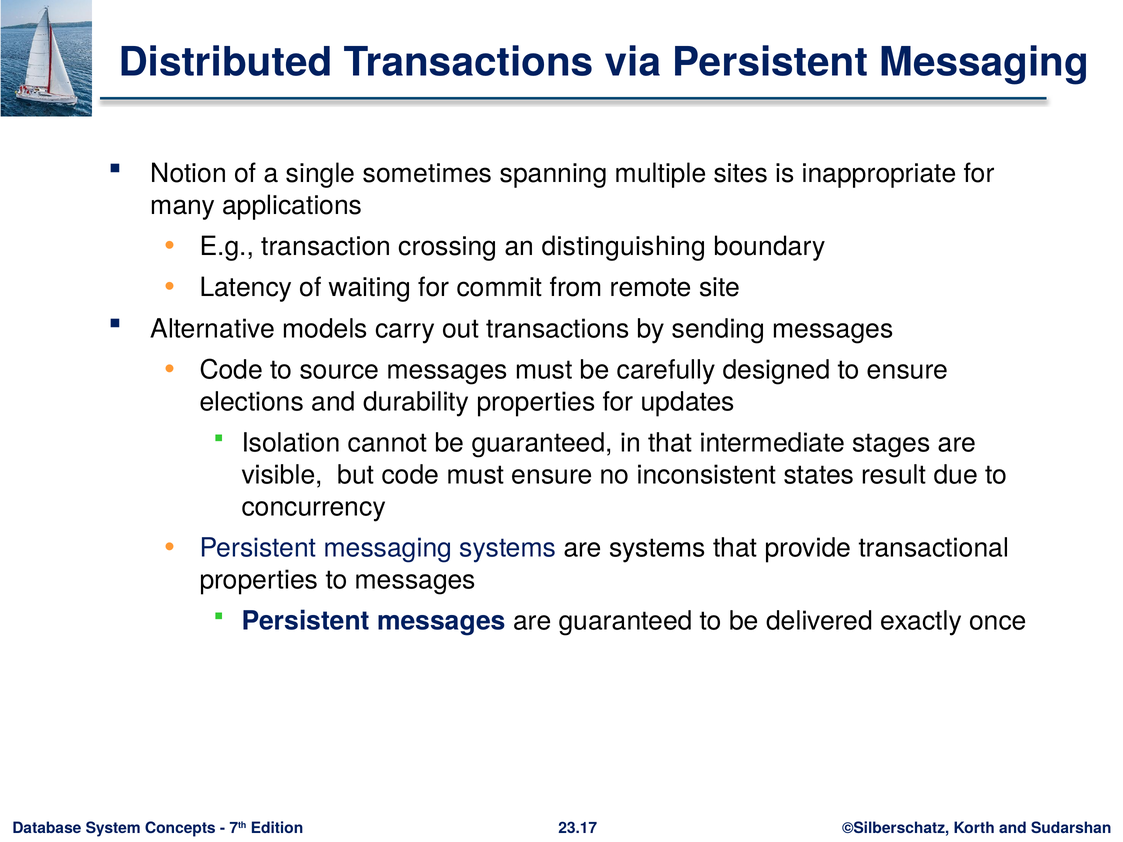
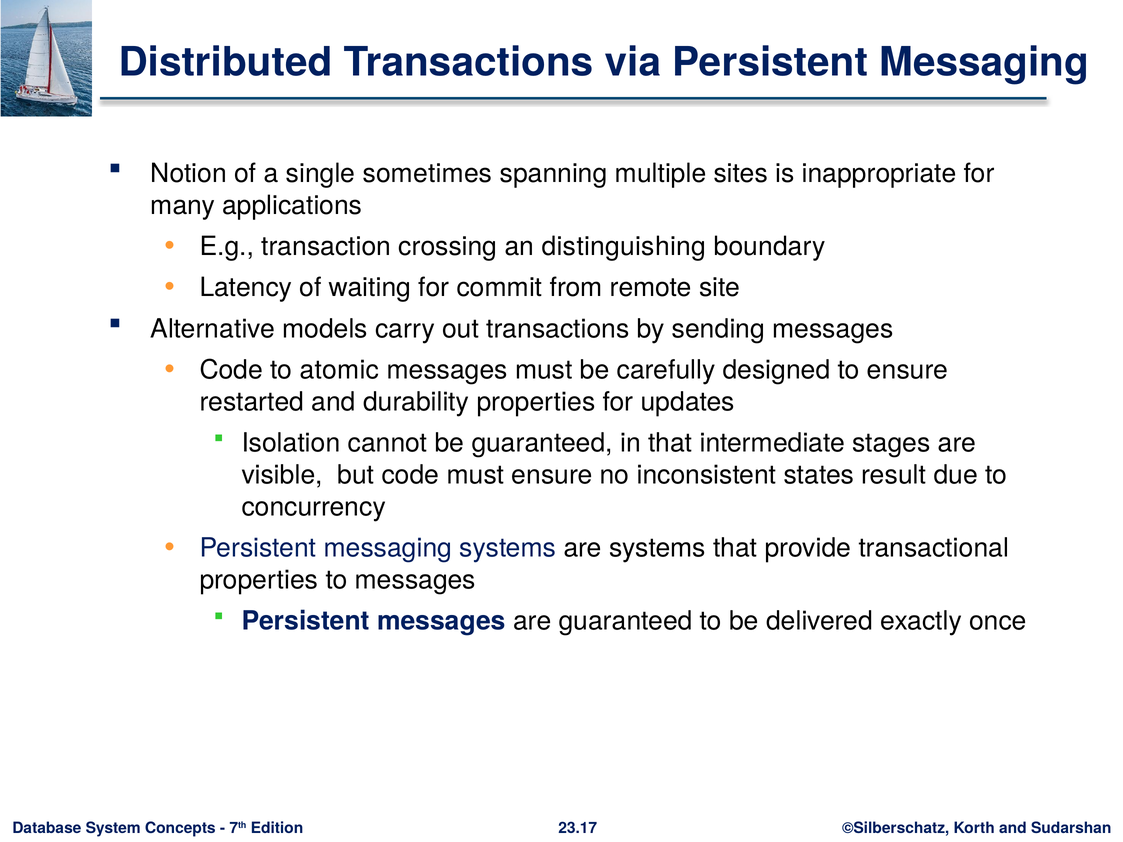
source: source -> atomic (339, 370)
elections: elections -> restarted (252, 402)
